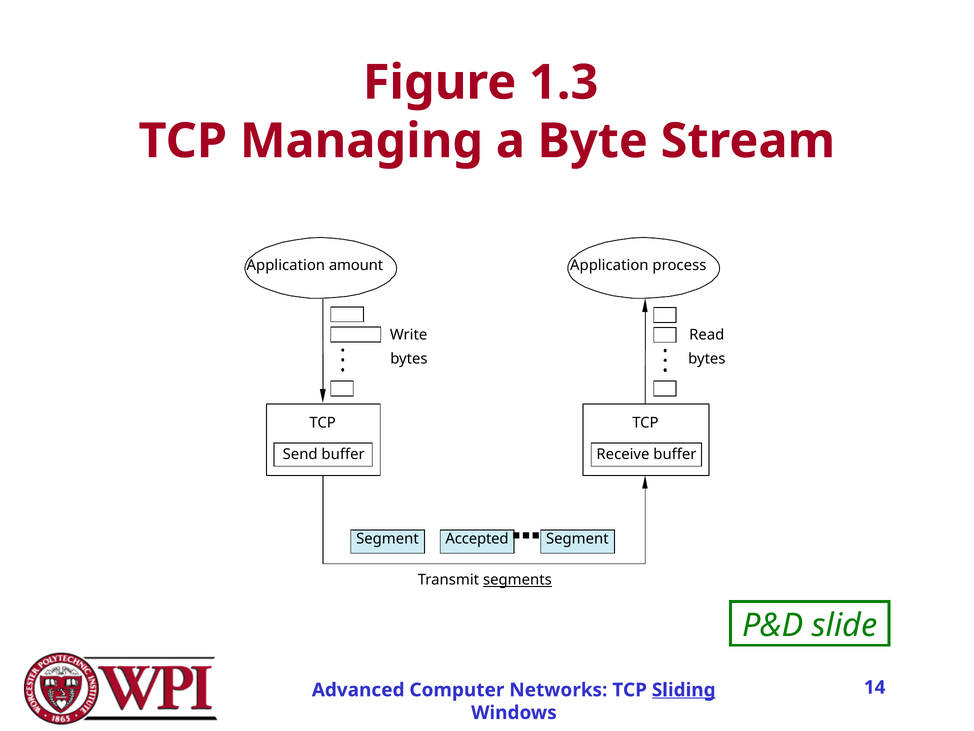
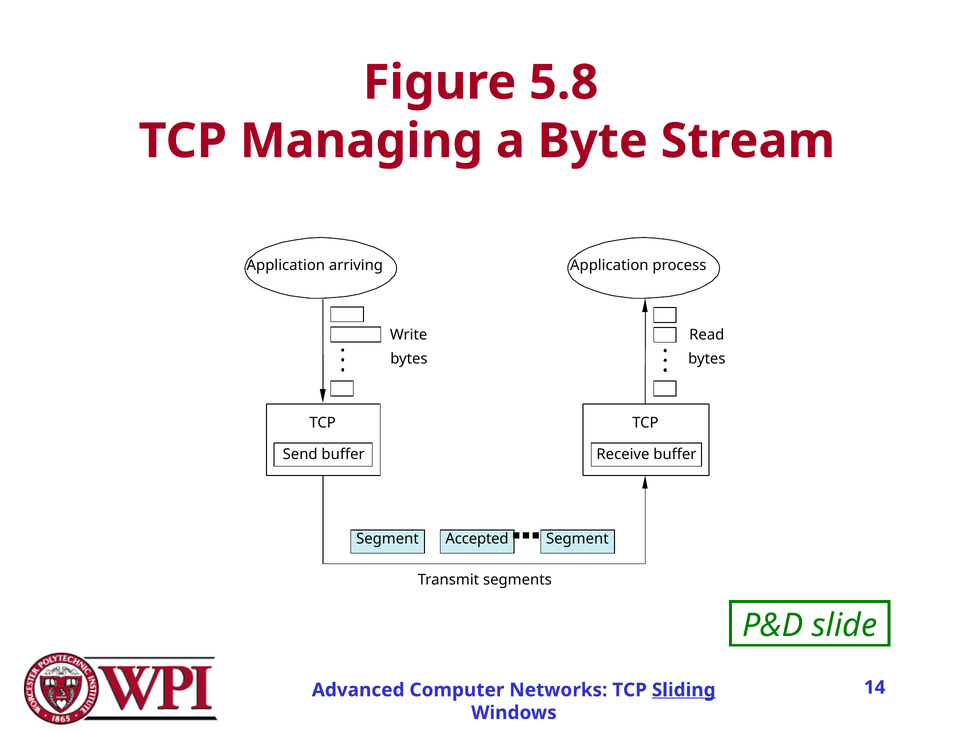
1.3: 1.3 -> 5.8 (564, 83)
amount: amount -> arriving (356, 265)
segments underline: present -> none (517, 580)
